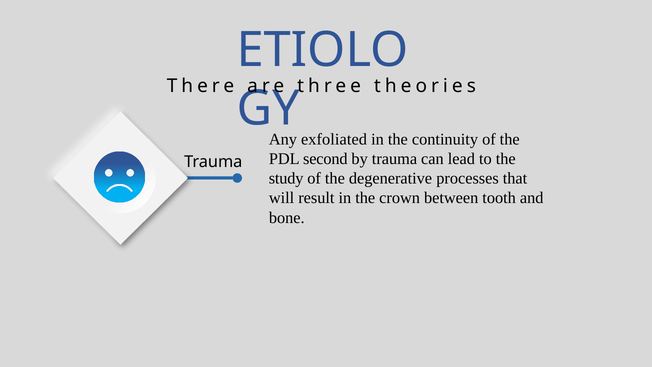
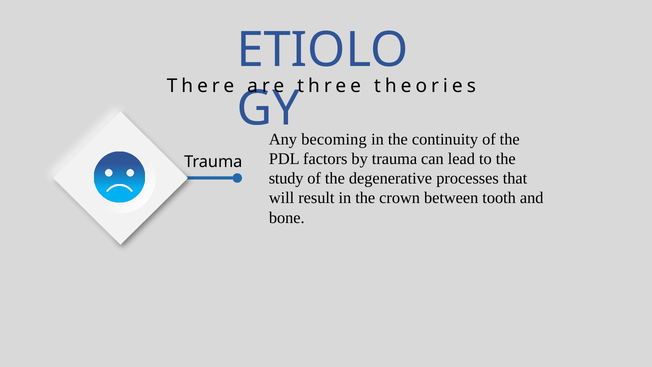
exfoliated: exfoliated -> becoming (334, 139)
second: second -> factors (325, 159)
